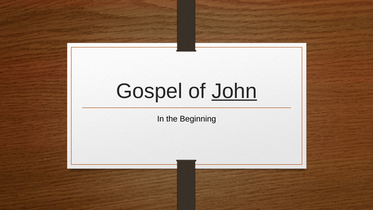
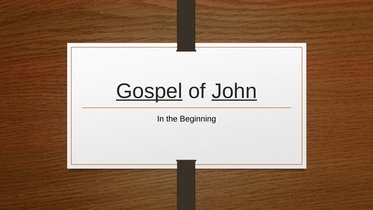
Gospel underline: none -> present (149, 91)
